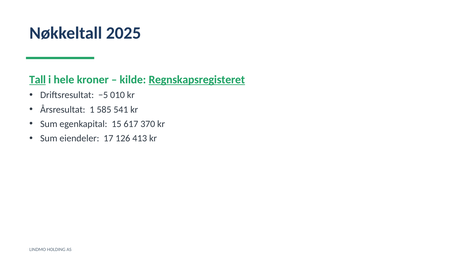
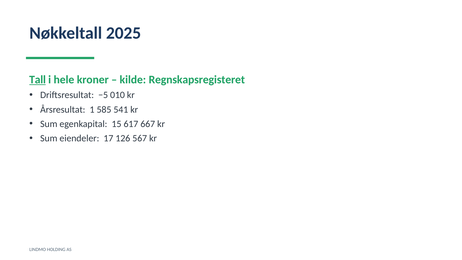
Regnskapsregisteret underline: present -> none (197, 80)
370: 370 -> 667 (148, 124)
413: 413 -> 567 (140, 138)
